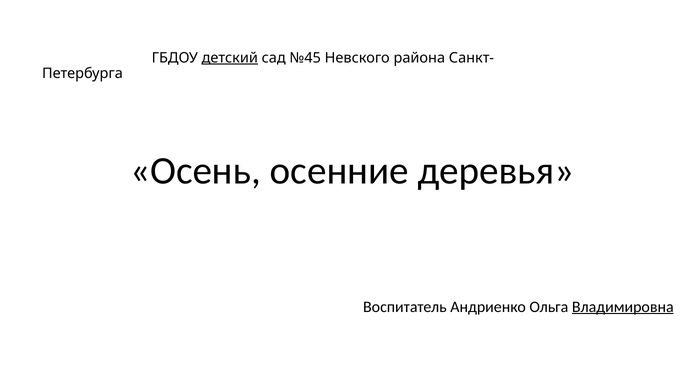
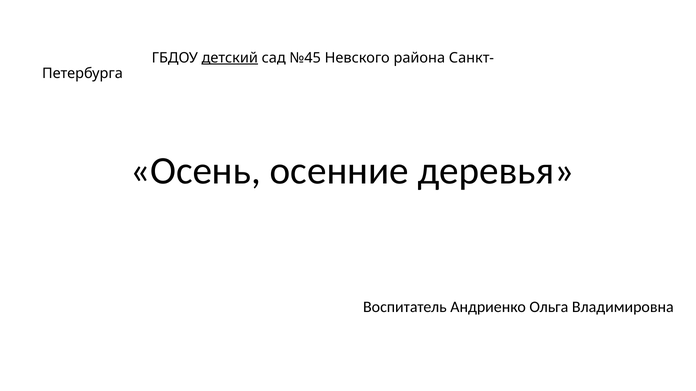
Владимировна underline: present -> none (623, 307)
